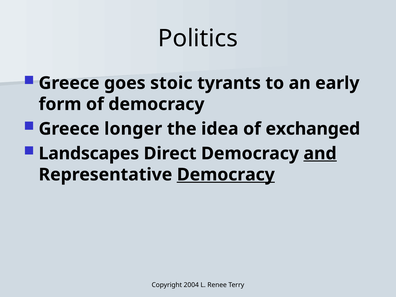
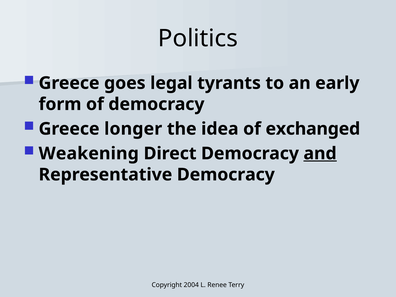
stoic: stoic -> legal (171, 83)
Landscapes: Landscapes -> Weakening (89, 153)
Democracy underline: present -> none (226, 175)
